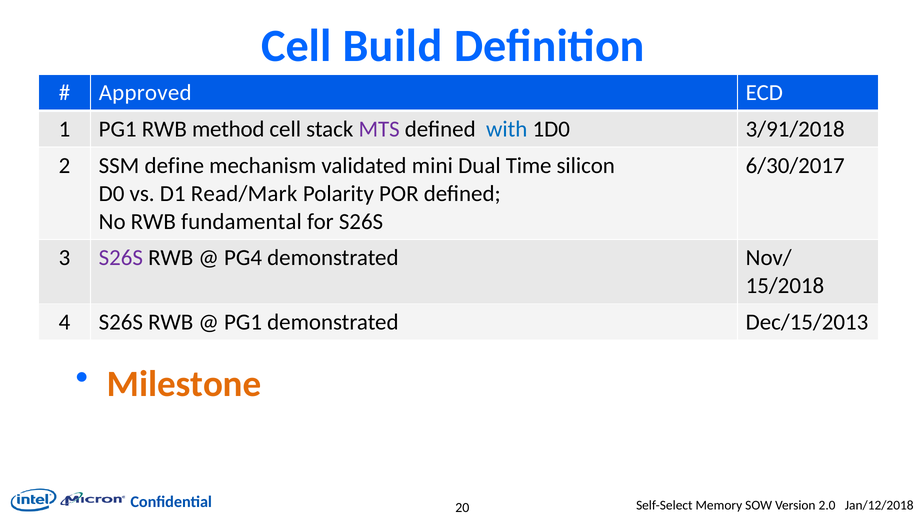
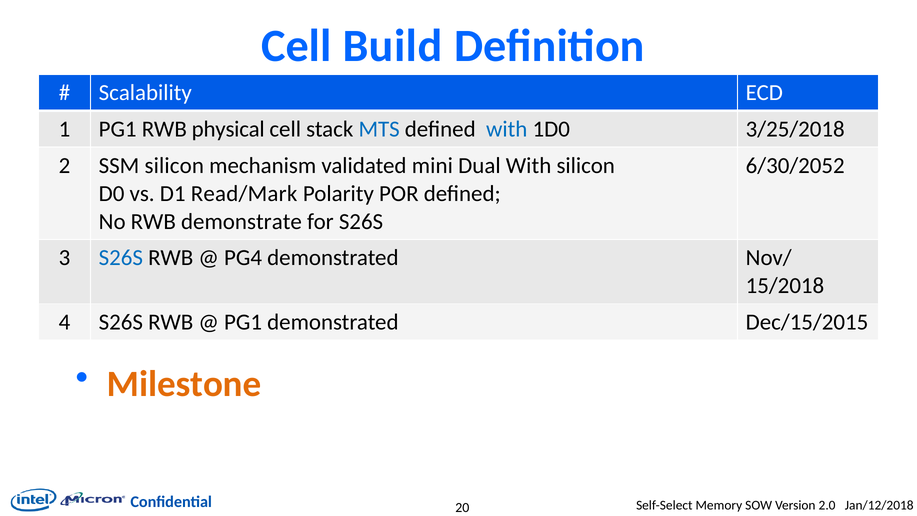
Approved: Approved -> Scalability (145, 93)
method: method -> physical (228, 129)
MTS colour: purple -> blue (379, 129)
3/91/2018: 3/91/2018 -> 3/25/2018 (795, 129)
SSM define: define -> silicon (174, 165)
Dual Time: Time -> With (529, 165)
6/30/2017: 6/30/2017 -> 6/30/2052 (795, 165)
fundamental: fundamental -> demonstrate (241, 221)
S26S colour: purple -> blue (121, 258)
Dec/15/2013: Dec/15/2013 -> Dec/15/2015 (807, 322)
